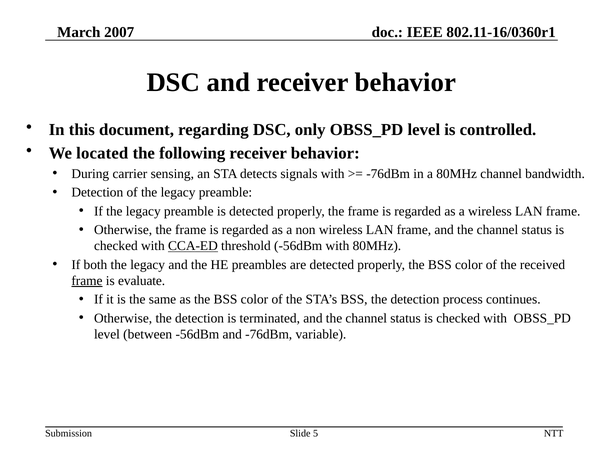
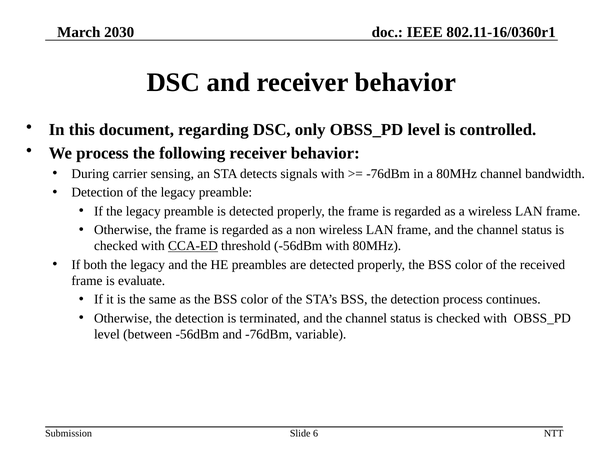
2007: 2007 -> 2030 (119, 32)
We located: located -> process (102, 153)
frame underline: present -> none (87, 281)
5: 5 -> 6 (316, 434)
